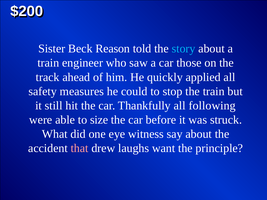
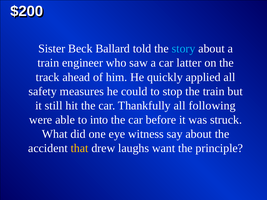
Reason: Reason -> Ballard (113, 49)
those: those -> latter (189, 63)
size: size -> into (99, 120)
that colour: pink -> yellow (80, 148)
